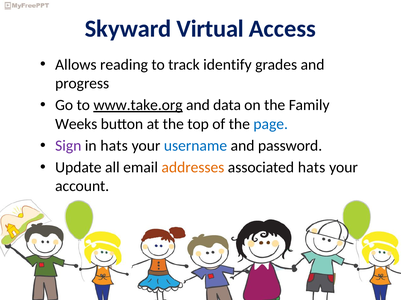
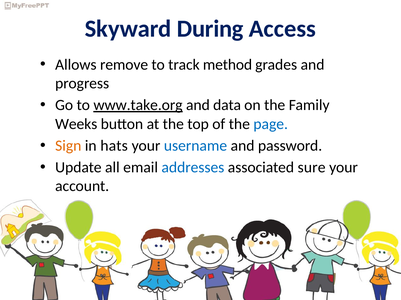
Virtual: Virtual -> During (210, 29)
reading: reading -> remove (124, 65)
identify: identify -> method (228, 65)
Sign colour: purple -> orange (68, 146)
addresses colour: orange -> blue (193, 168)
associated hats: hats -> sure (312, 168)
